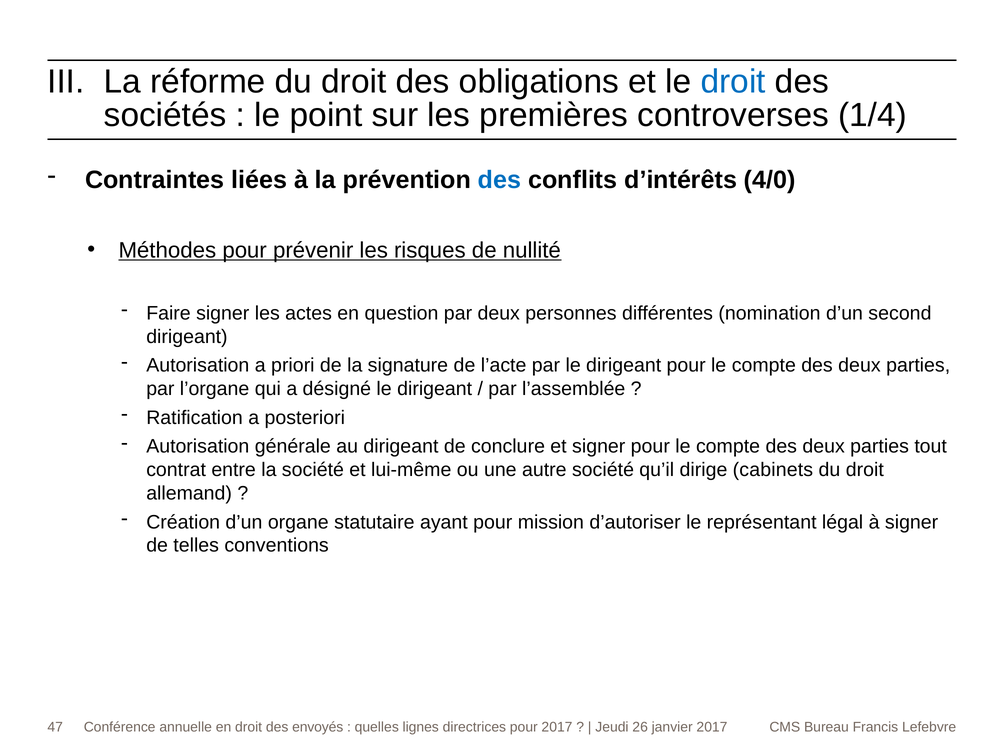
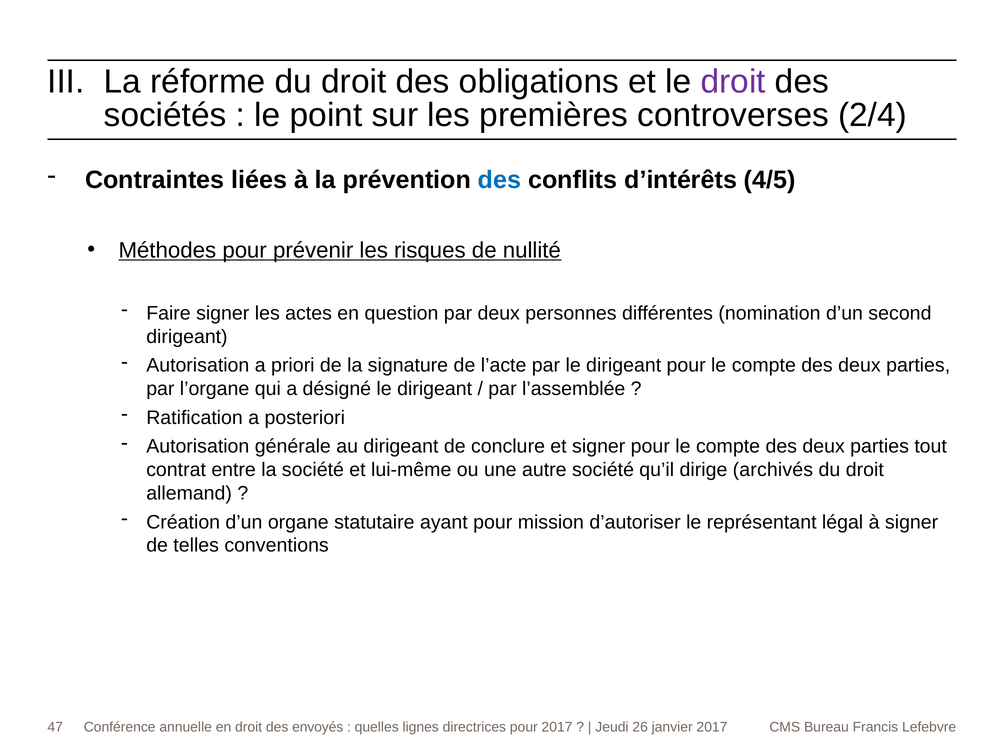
droit colour: blue -> purple (733, 82)
1/4: 1/4 -> 2/4 (873, 115)
4/0: 4/0 -> 4/5 (770, 180)
cabinets: cabinets -> archivés (773, 470)
